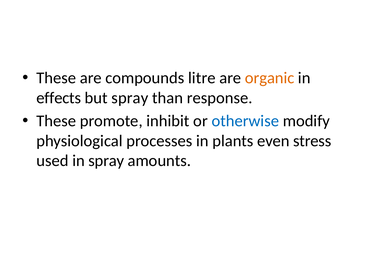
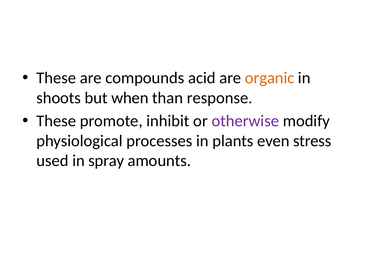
litre: litre -> acid (202, 78)
effects: effects -> shoots (59, 98)
but spray: spray -> when (130, 98)
otherwise colour: blue -> purple (245, 121)
